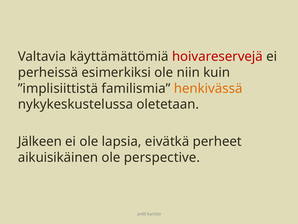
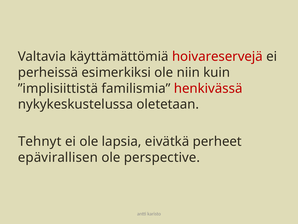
henkivässä colour: orange -> red (208, 88)
Jälkeen: Jälkeen -> Tehnyt (40, 141)
aikuisikäinen: aikuisikäinen -> epävirallisen (58, 157)
